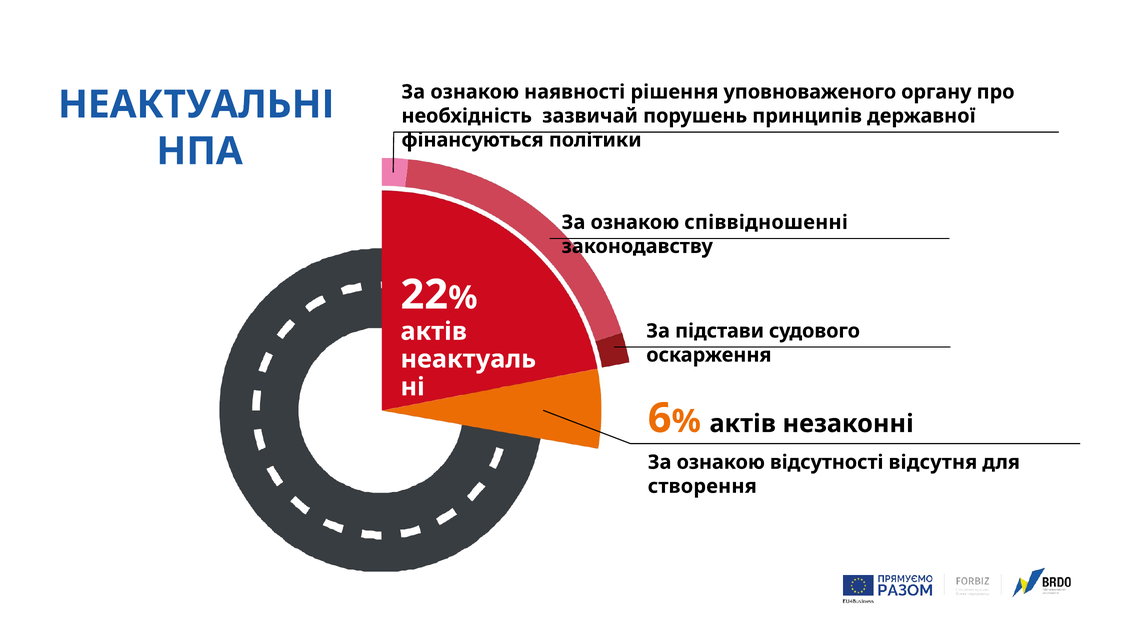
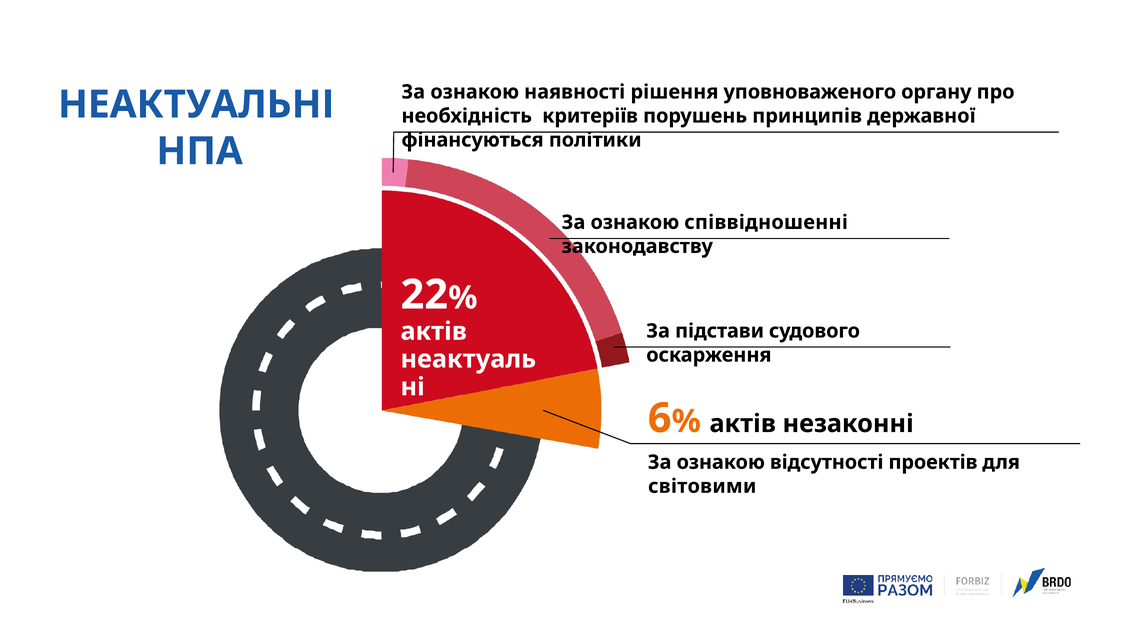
зазвичай: зазвичай -> критеріїв (590, 116)
відсутня: відсутня -> проектів (933, 462)
створення: створення -> світовими (702, 486)
